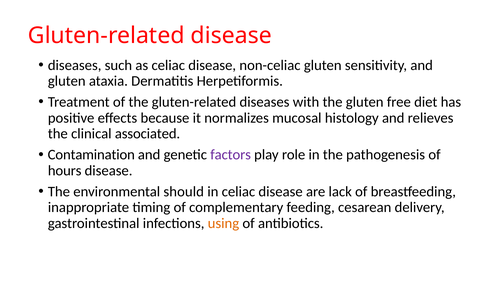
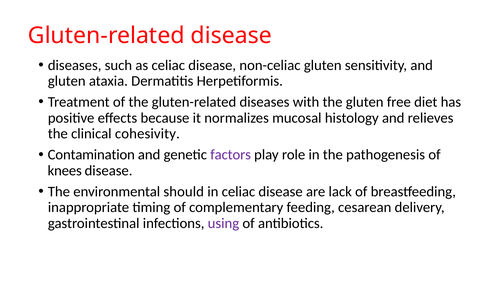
associated: associated -> cohesivity (147, 134)
hours: hours -> knees (65, 171)
using colour: orange -> purple (223, 224)
